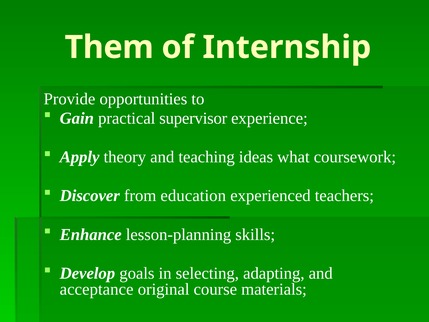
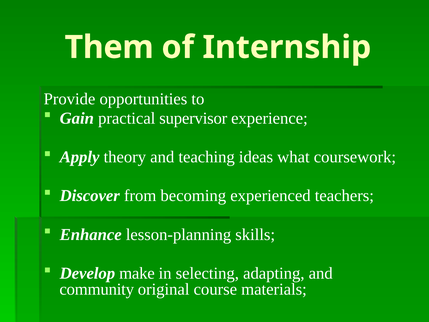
education: education -> becoming (193, 196)
goals: goals -> make (137, 273)
acceptance: acceptance -> community (97, 289)
